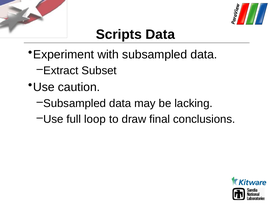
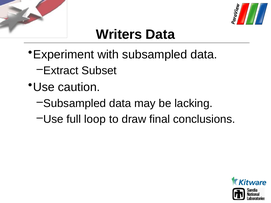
Scripts: Scripts -> Writers (119, 34)
